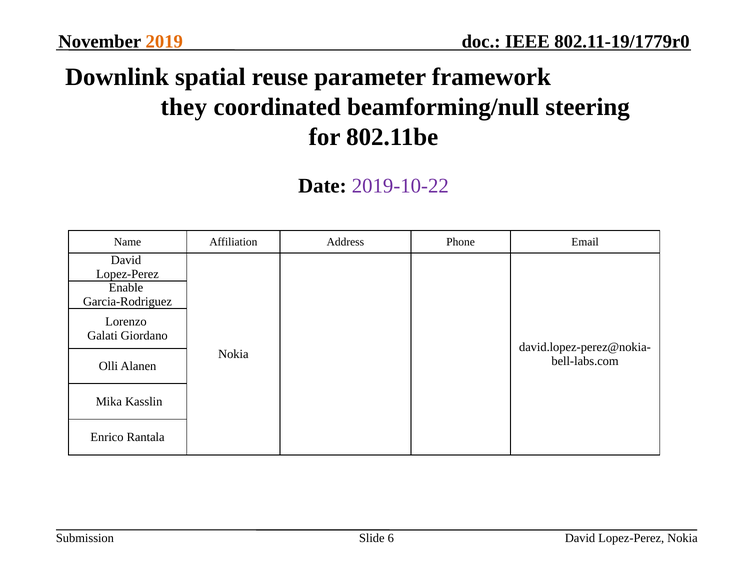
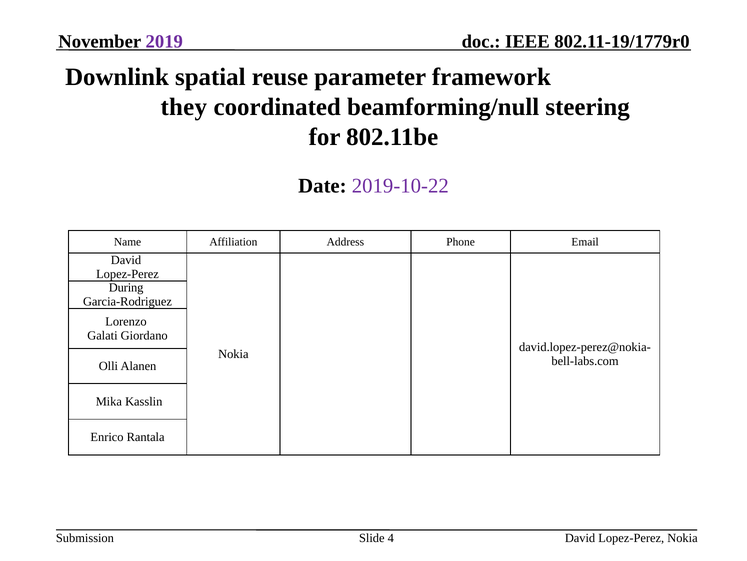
2019 colour: orange -> purple (164, 42)
Enable: Enable -> During (126, 287)
6: 6 -> 4 (391, 537)
